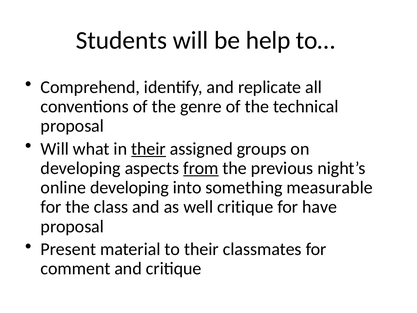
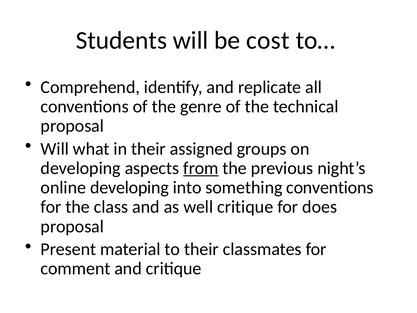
help: help -> cost (268, 40)
their underline: present -> none (149, 149)
something measurable: measurable -> conventions (330, 187)
have: have -> does (320, 207)
